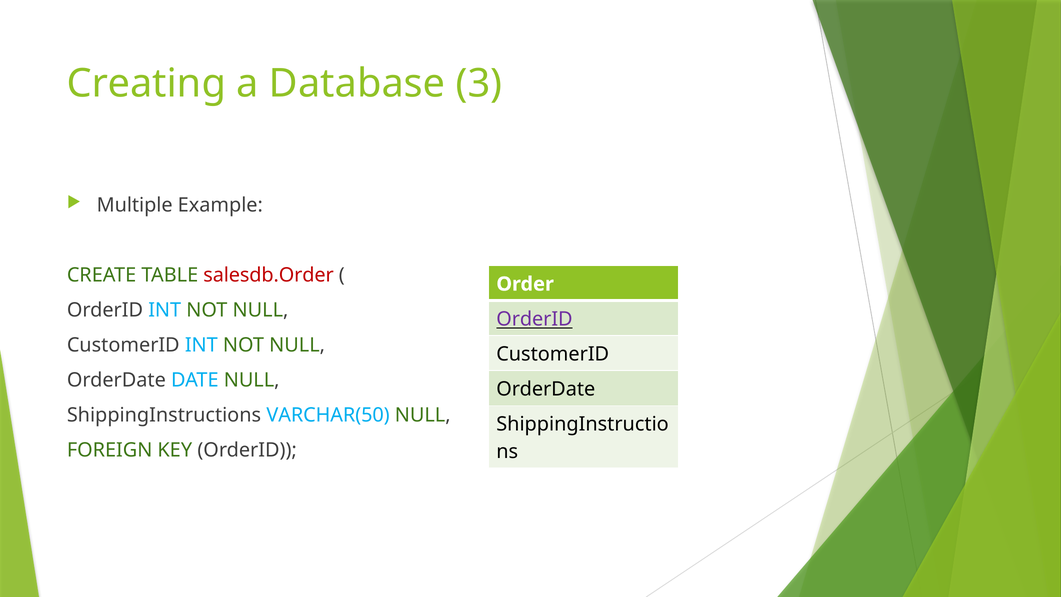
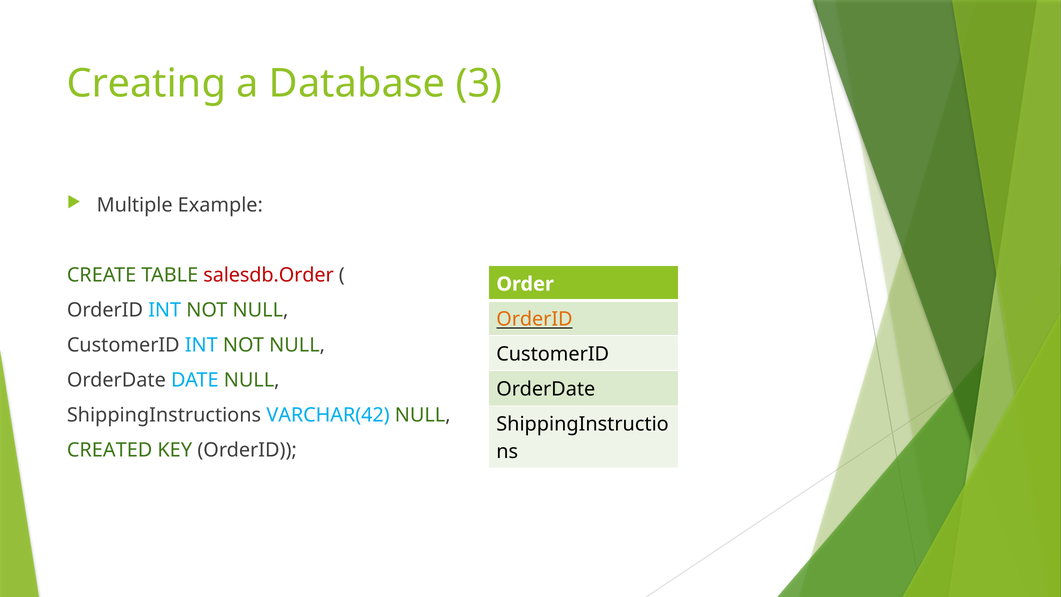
OrderID colour: purple -> orange (534, 319)
VARCHAR(50: VARCHAR(50 -> VARCHAR(42 (328, 415)
FOREIGN: FOREIGN -> CREATED (110, 450)
